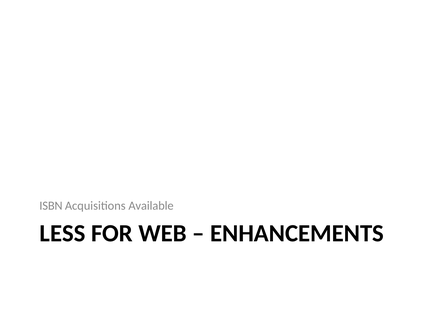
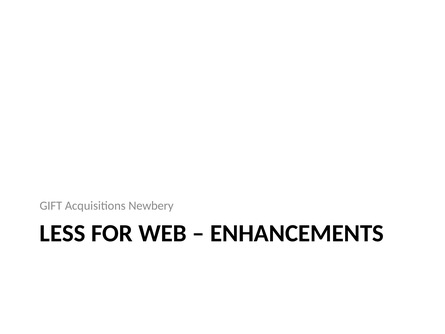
ISBN: ISBN -> GIFT (51, 206)
Available: Available -> Newbery (151, 206)
